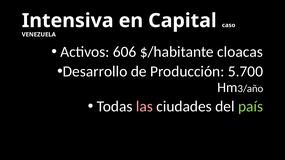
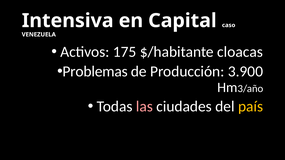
606: 606 -> 175 (125, 52)
Desarrollo: Desarrollo -> Problemas (95, 72)
5.700: 5.700 -> 3.900 (245, 72)
país colour: light green -> yellow (251, 107)
